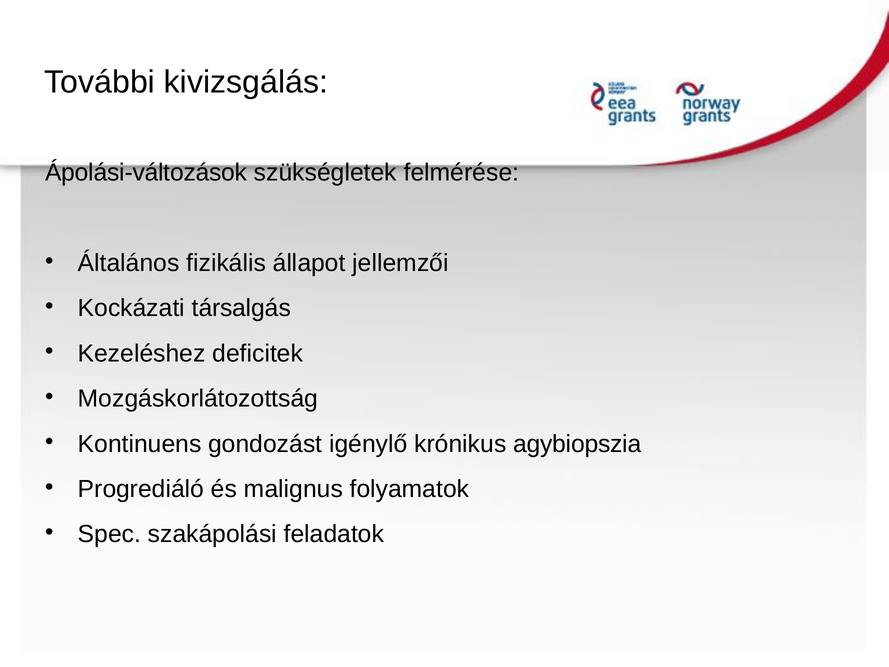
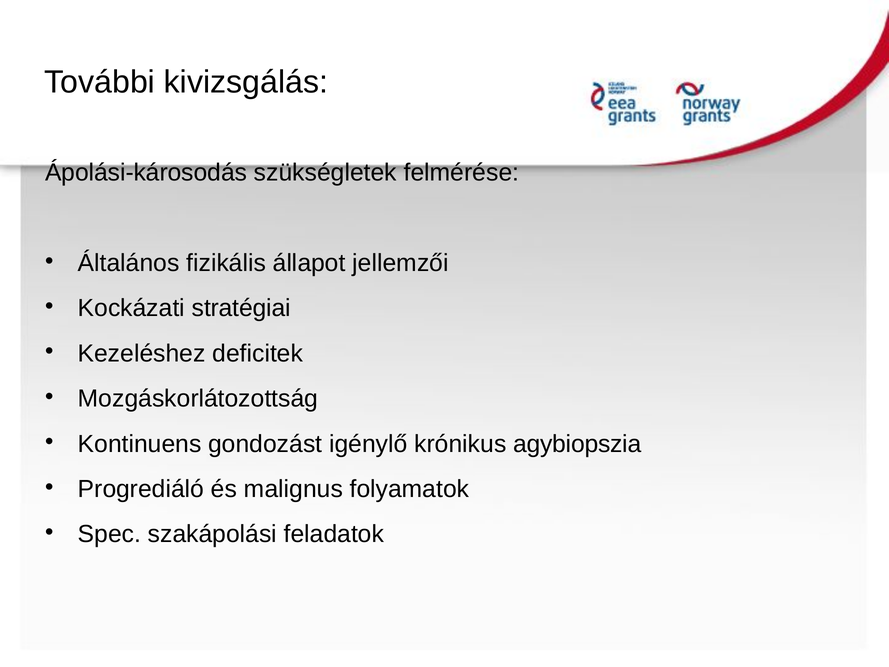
Ápolási-változások: Ápolási-változások -> Ápolási-károsodás (146, 173)
társalgás: társalgás -> stratégiai (241, 308)
